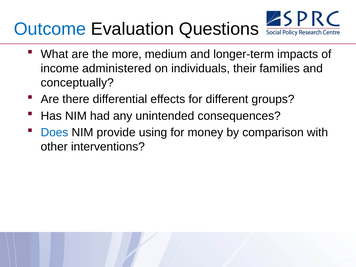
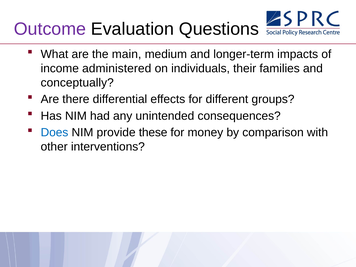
Outcome colour: blue -> purple (50, 29)
more: more -> main (127, 54)
using: using -> these (153, 133)
